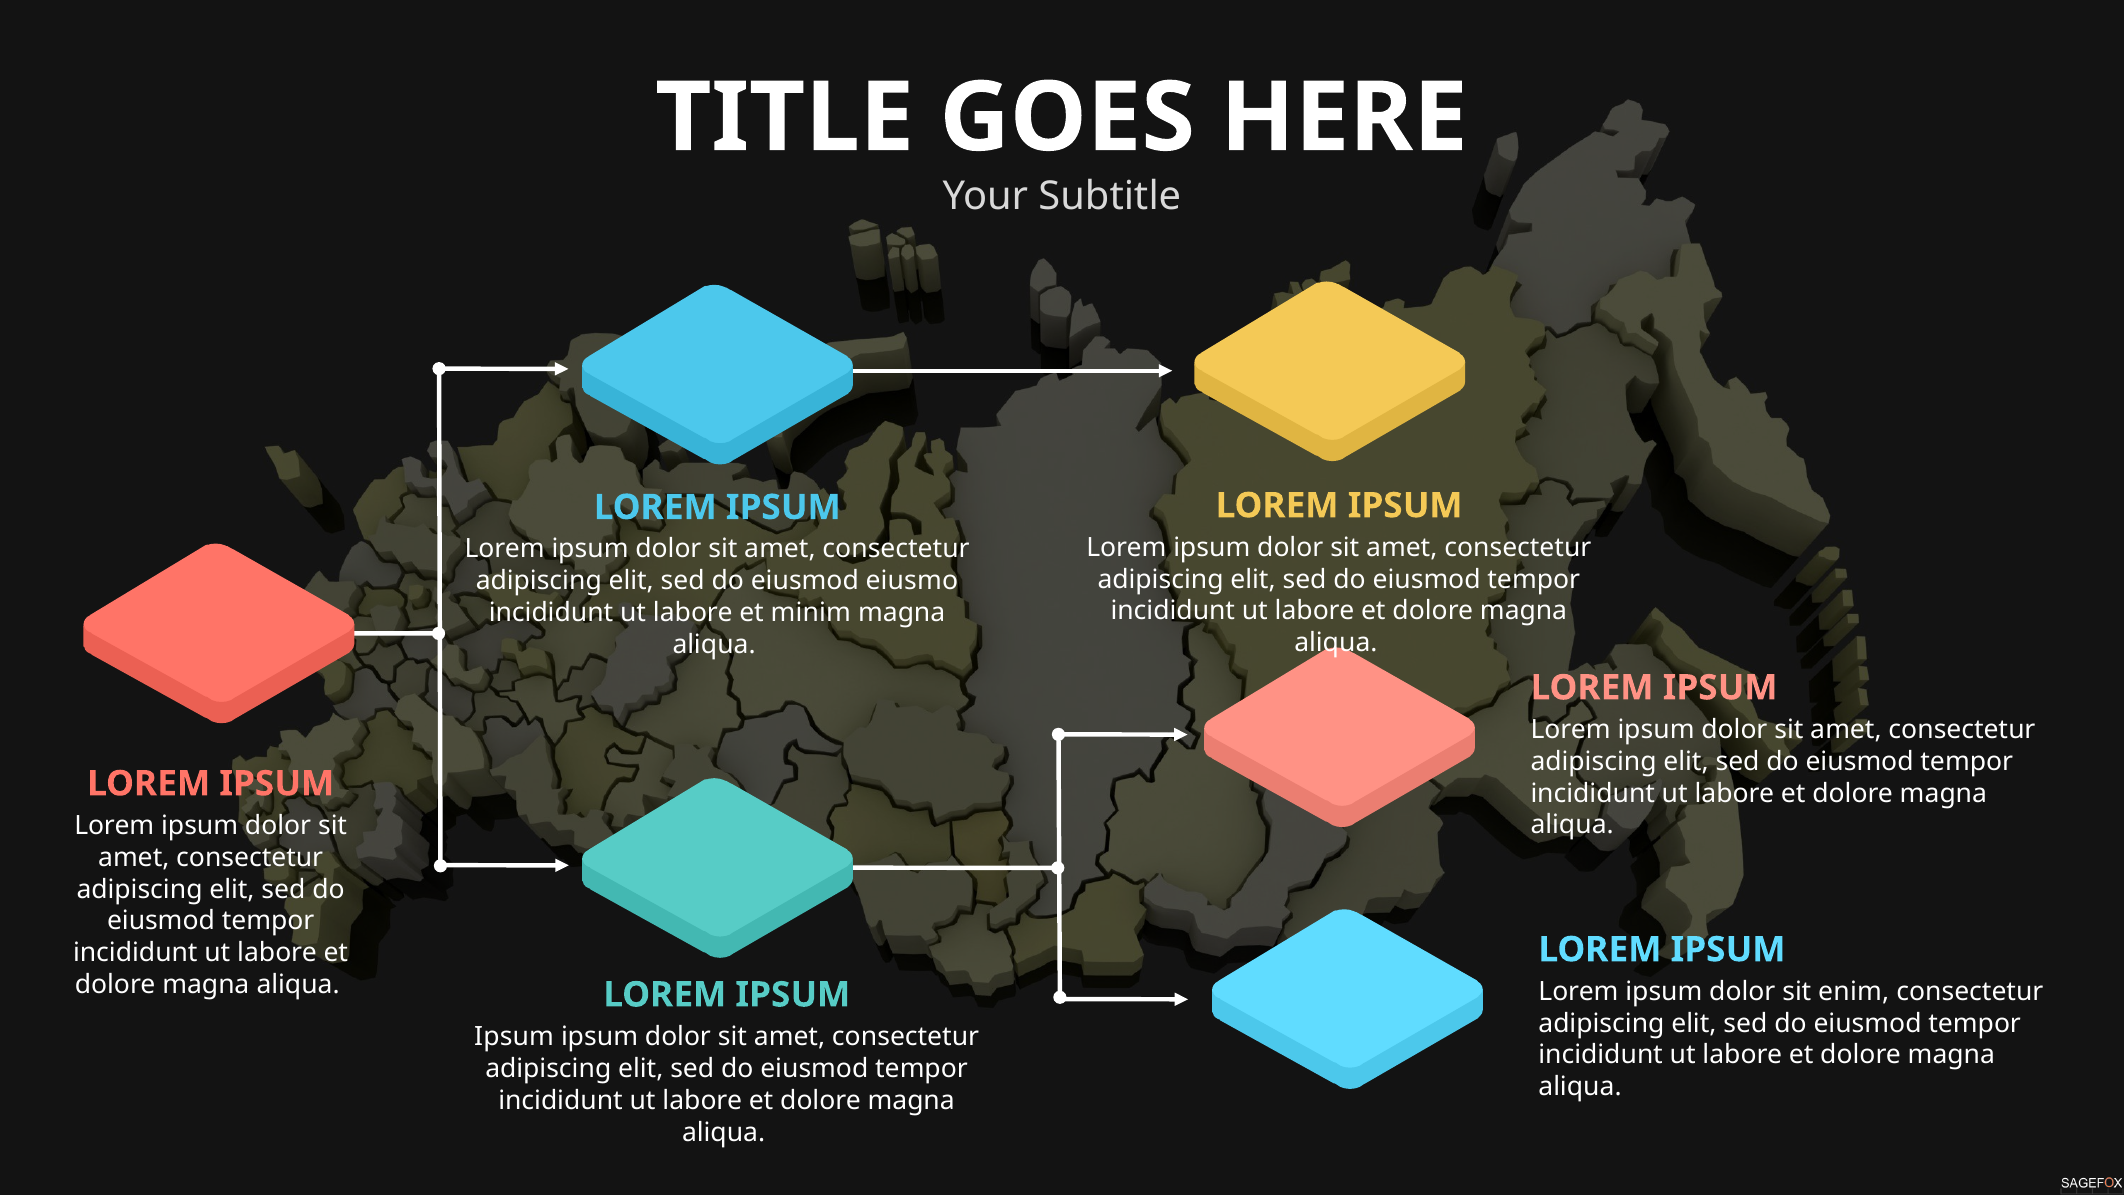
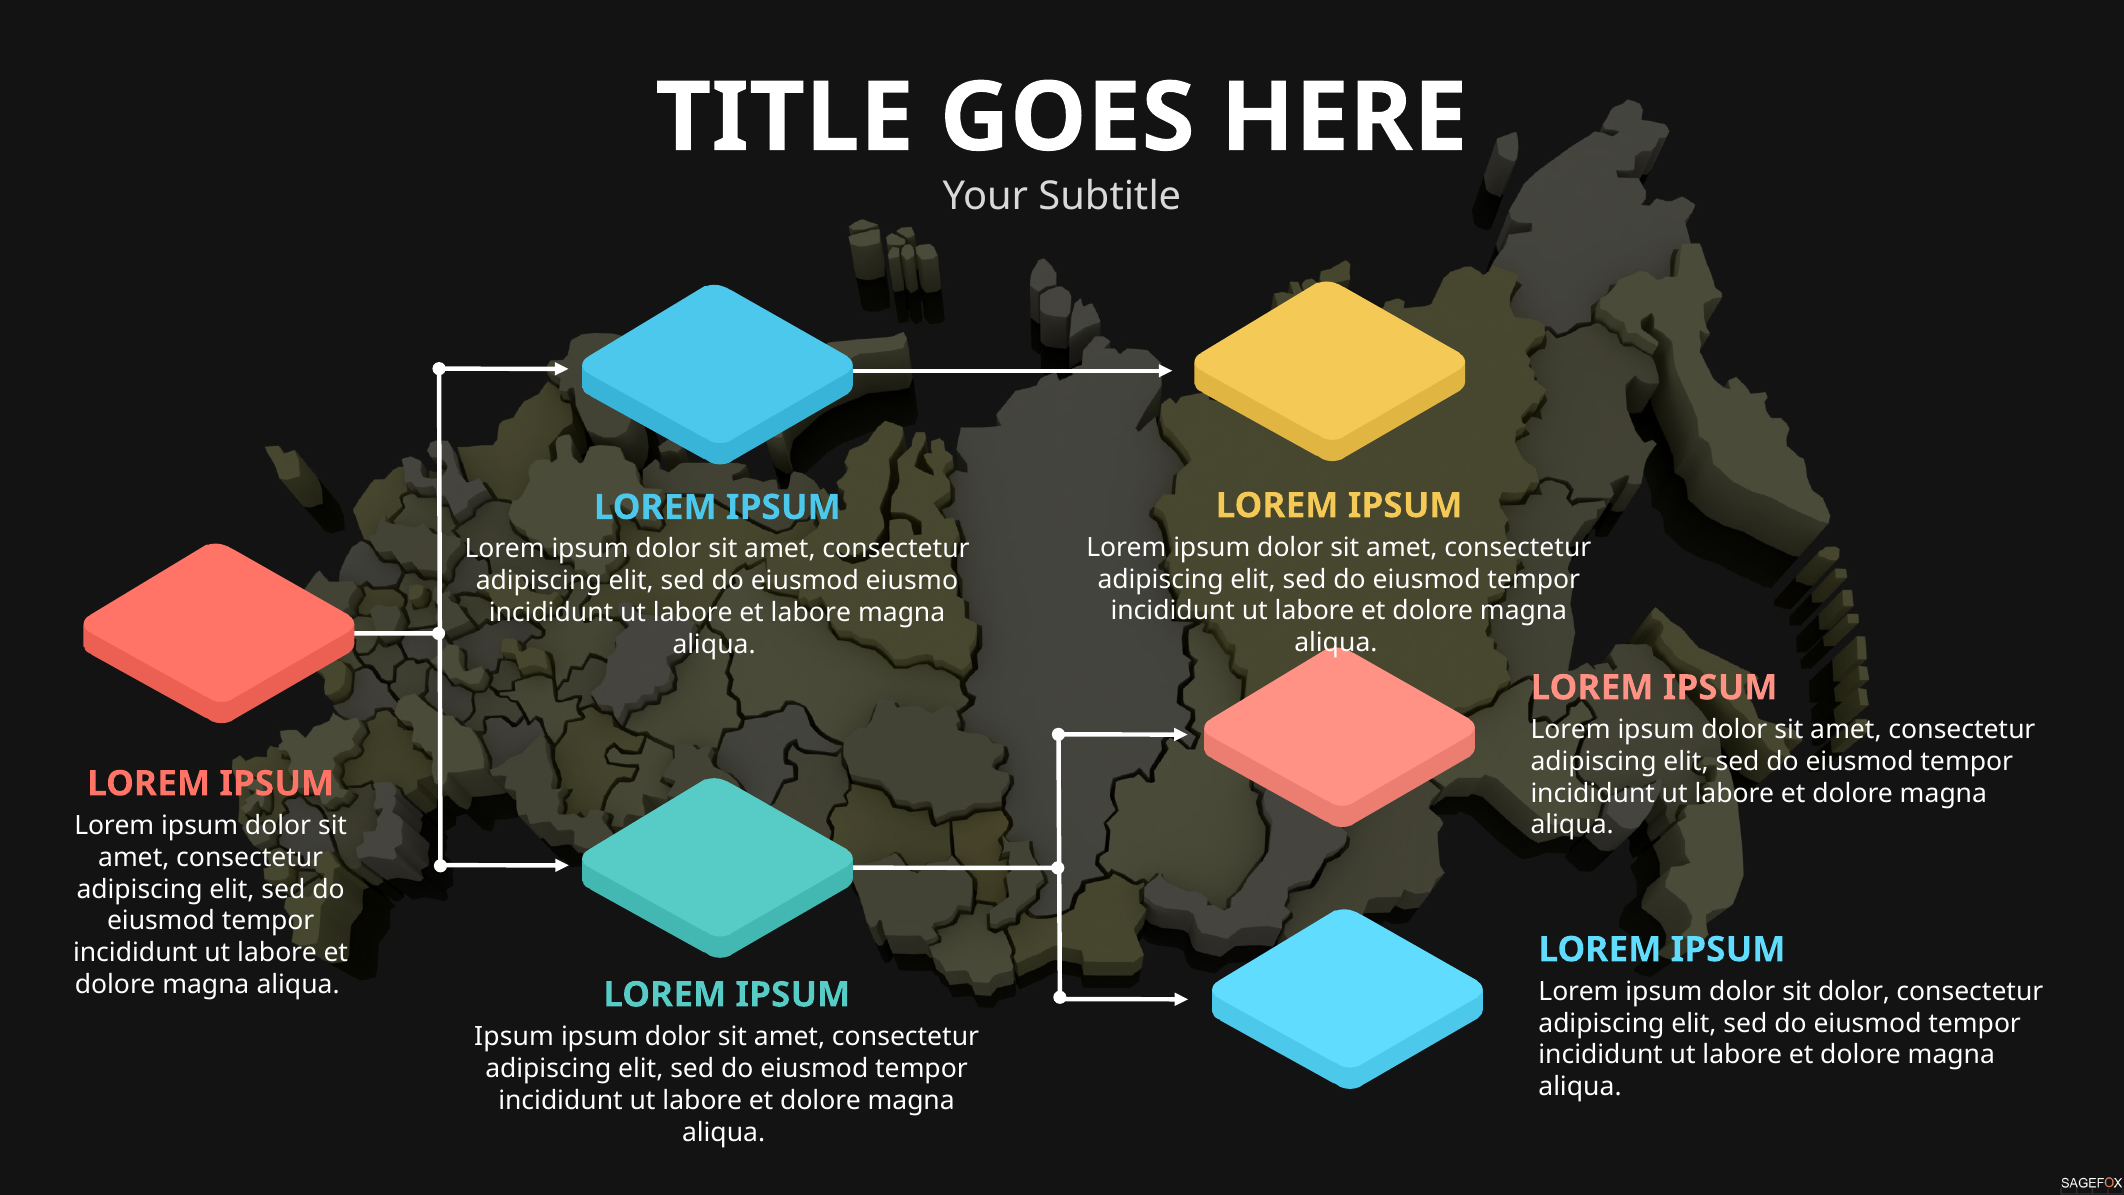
et minim: minim -> labore (811, 613)
sit enim: enim -> dolor (1854, 991)
